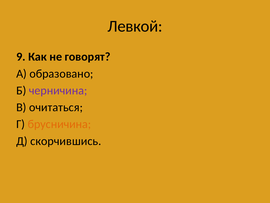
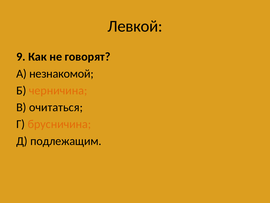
образовано: образовано -> незнакомой (61, 73)
черничина colour: purple -> orange (58, 90)
скорчившись: скорчившись -> подлежащим (66, 141)
